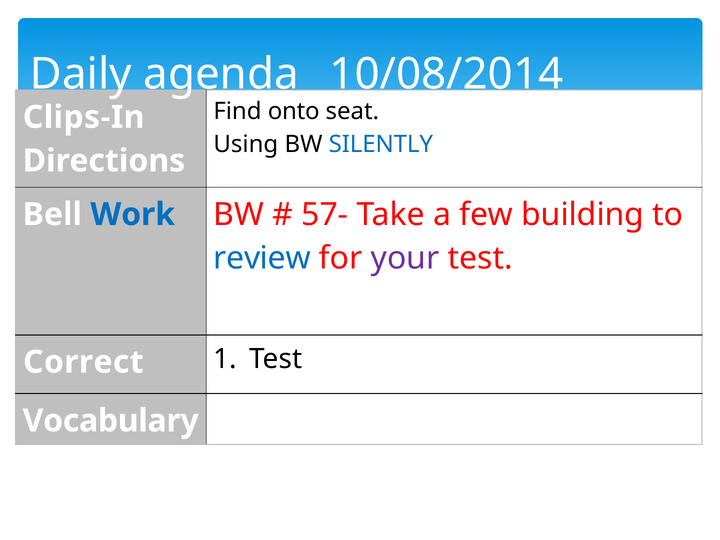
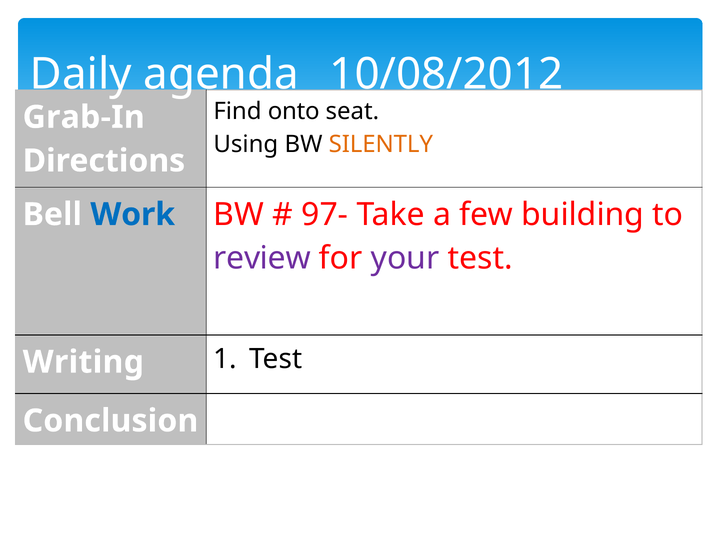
10/08/2014: 10/08/2014 -> 10/08/2012 (446, 74)
Clips-In: Clips-In -> Grab-In (84, 117)
SILENTLY colour: blue -> orange (381, 144)
57-: 57- -> 97- (325, 215)
review colour: blue -> purple (262, 258)
Correct: Correct -> Writing (83, 362)
Vocabulary: Vocabulary -> Conclusion (110, 421)
